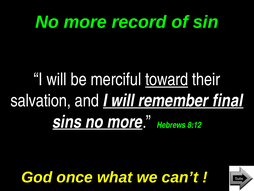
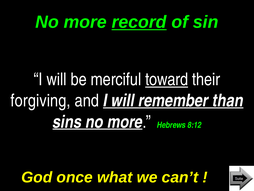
record underline: none -> present (139, 22)
salvation: salvation -> forgiving (41, 100)
final: final -> than (228, 100)
